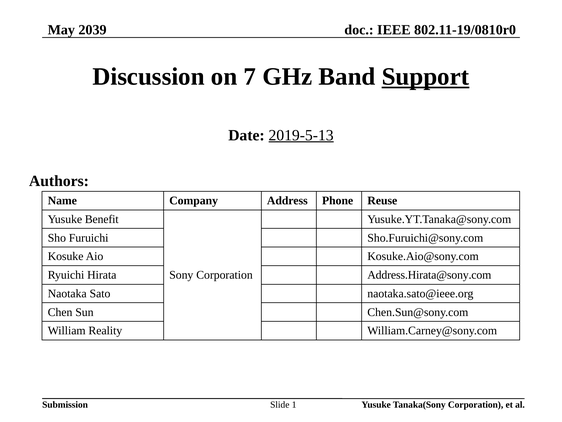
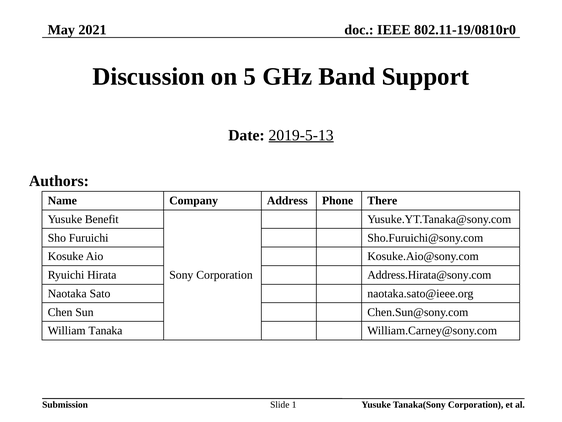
2039: 2039 -> 2021 (93, 30)
7: 7 -> 5 (250, 77)
Support underline: present -> none (425, 77)
Reuse: Reuse -> There (382, 200)
Reality: Reality -> Tanaka (105, 330)
